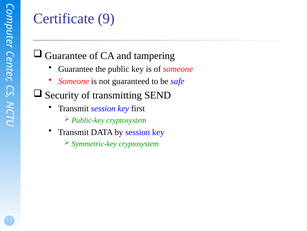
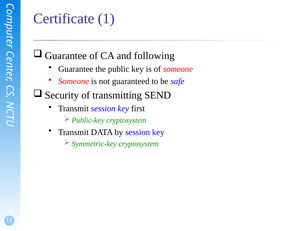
9: 9 -> 1 (106, 18)
tampering: tampering -> following (154, 55)
